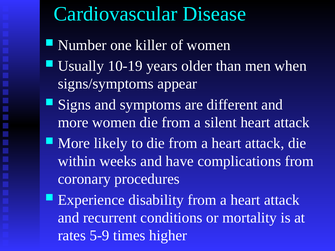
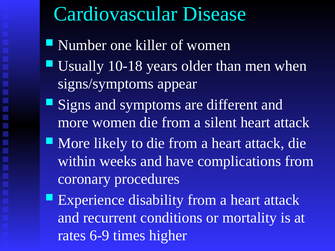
10-19: 10-19 -> 10-18 (125, 66)
5-9: 5-9 -> 6-9 (99, 236)
